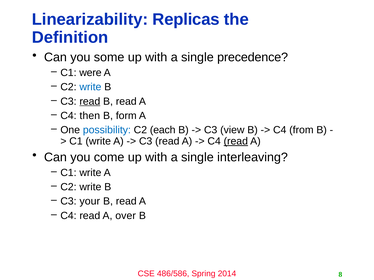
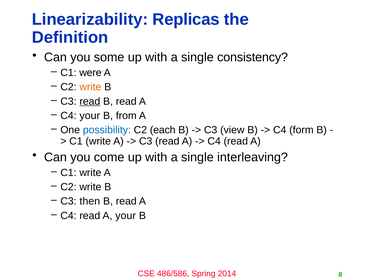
precedence: precedence -> consistency (253, 57)
write colour: blue -> orange (90, 87)
C4 then: then -> your (90, 116)
form: form -> from (126, 116)
from: from -> form (301, 130)
read underline: present -> none (236, 141)
your: your -> then (90, 202)
A over: over -> your (126, 216)
